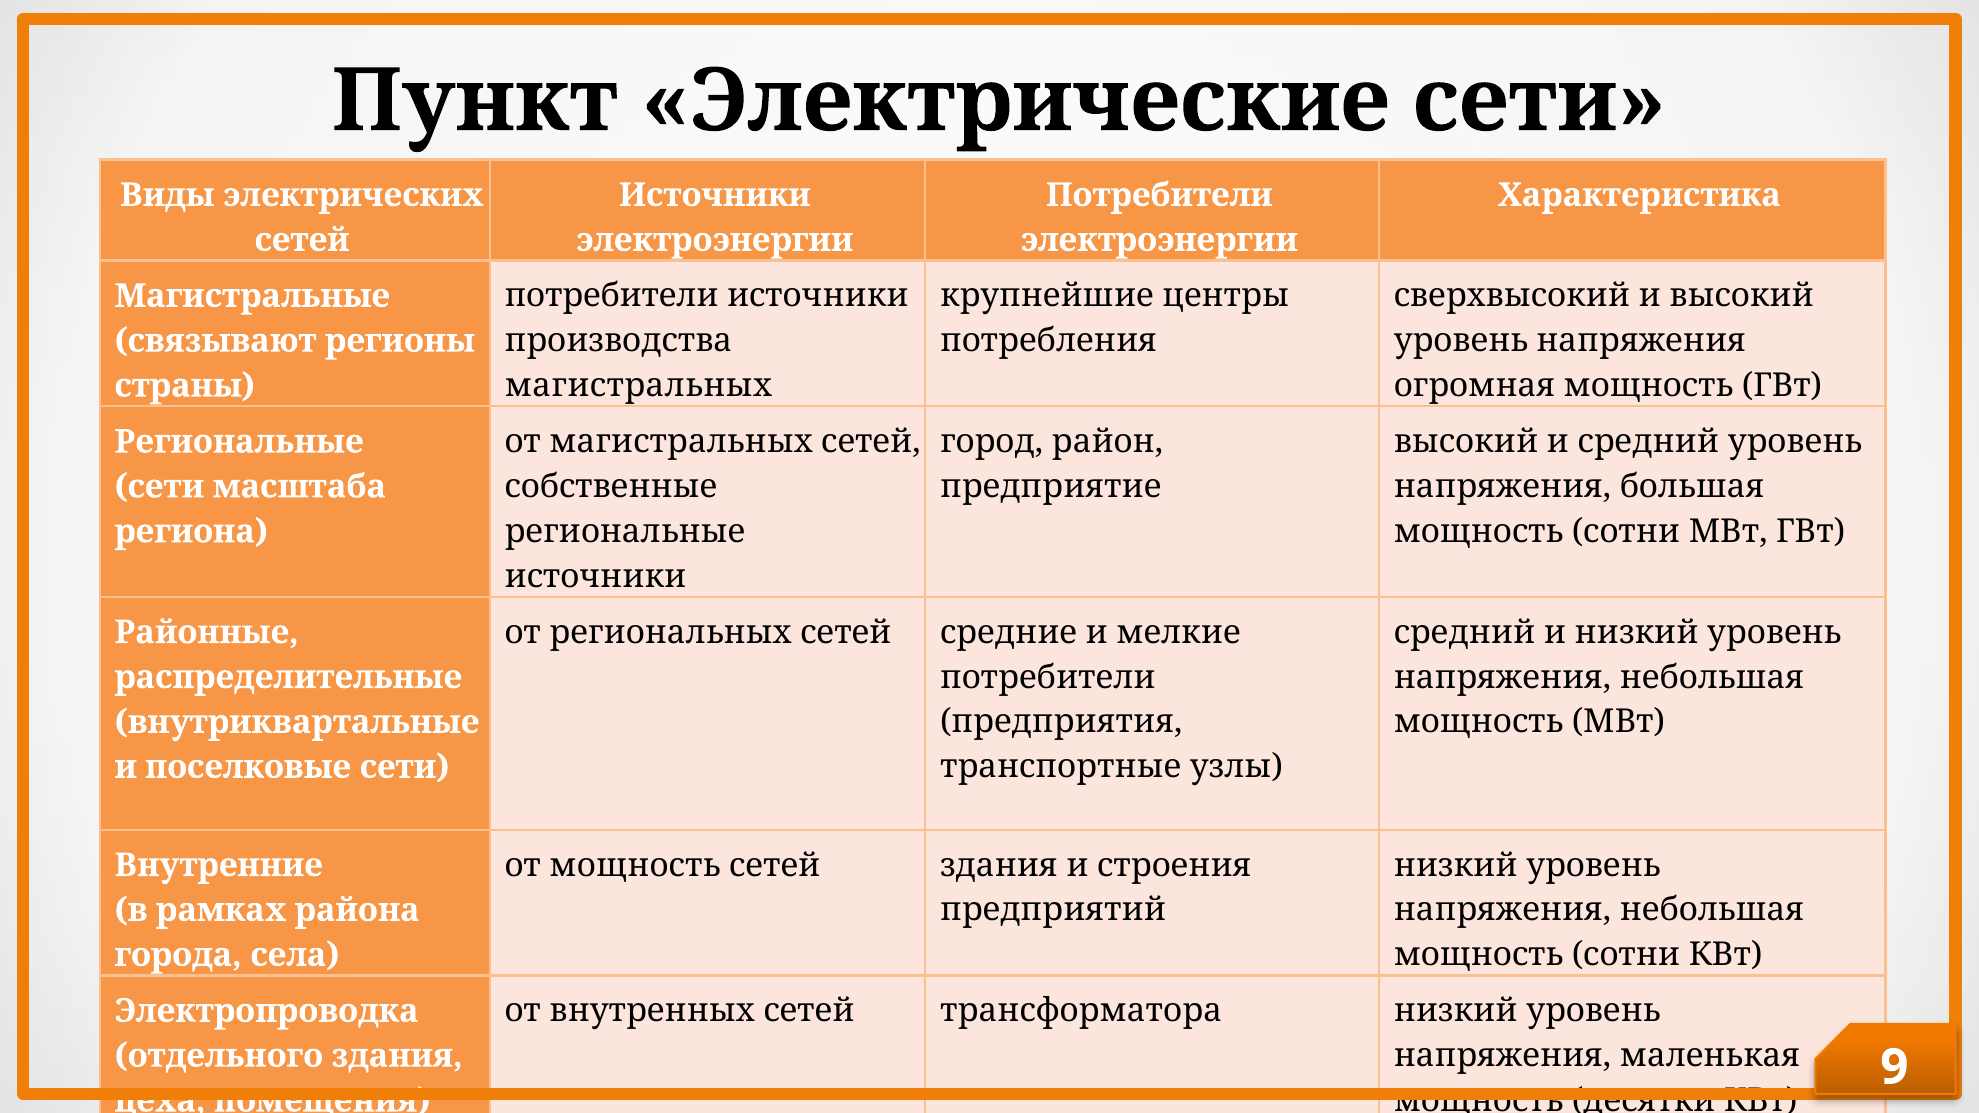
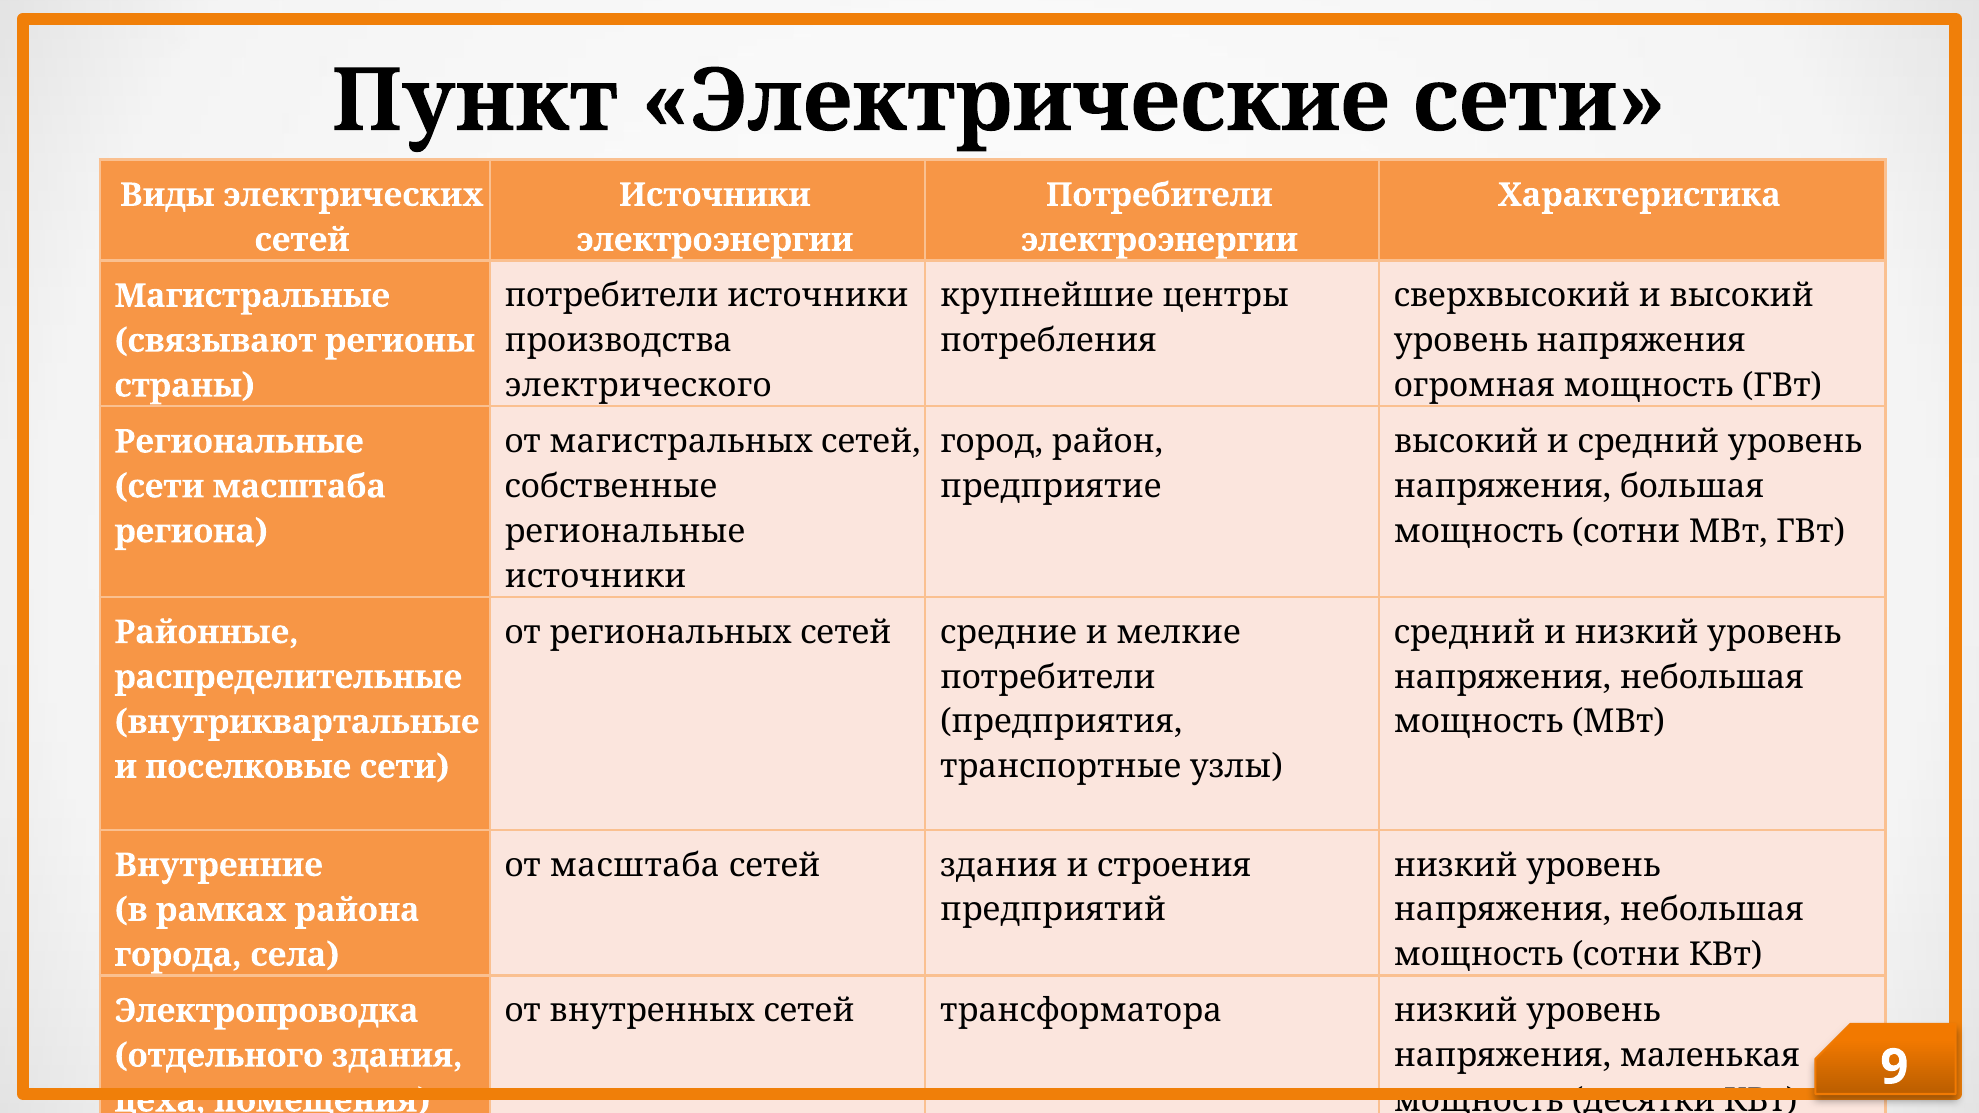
магистральных: магистральных -> электрического (638, 386)
от мощность: мощность -> масштаба (635, 865)
